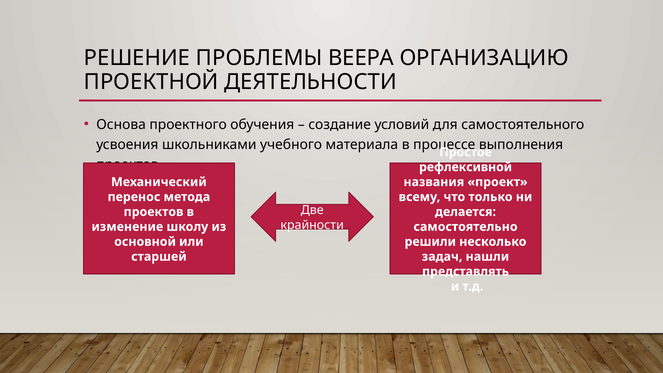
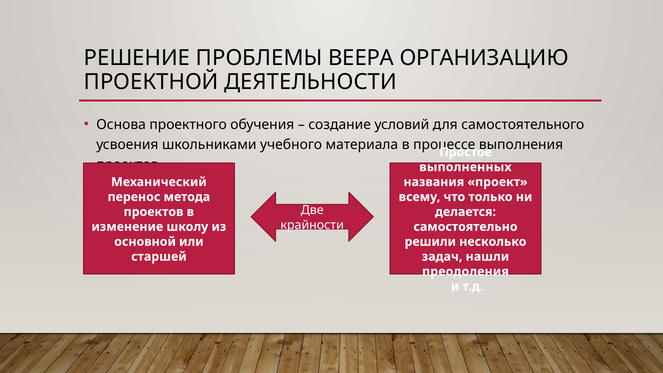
рефлексивной: рефлексивной -> выполненных (465, 167)
представлять: представлять -> преодоления (465, 271)
